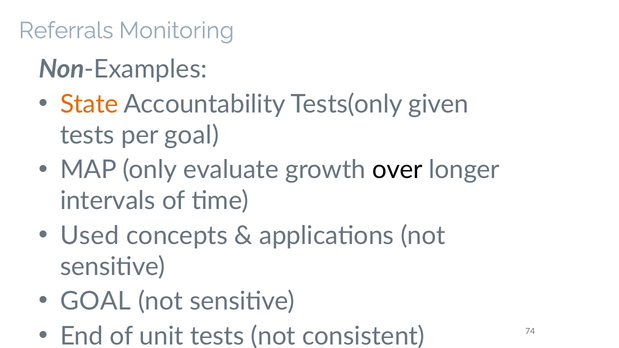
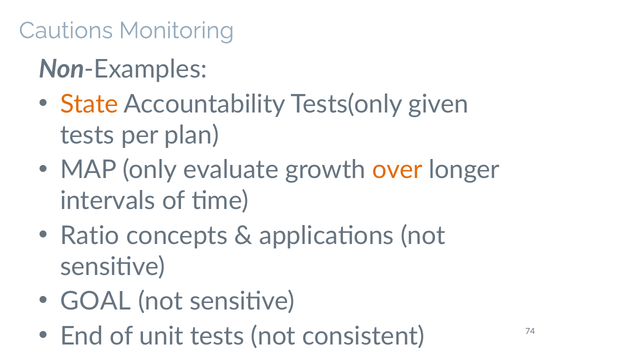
Referrals: Referrals -> Cautions (66, 31)
per goal: goal -> plan (192, 135)
over colour: black -> orange (397, 170)
Used: Used -> Ratio (90, 236)
